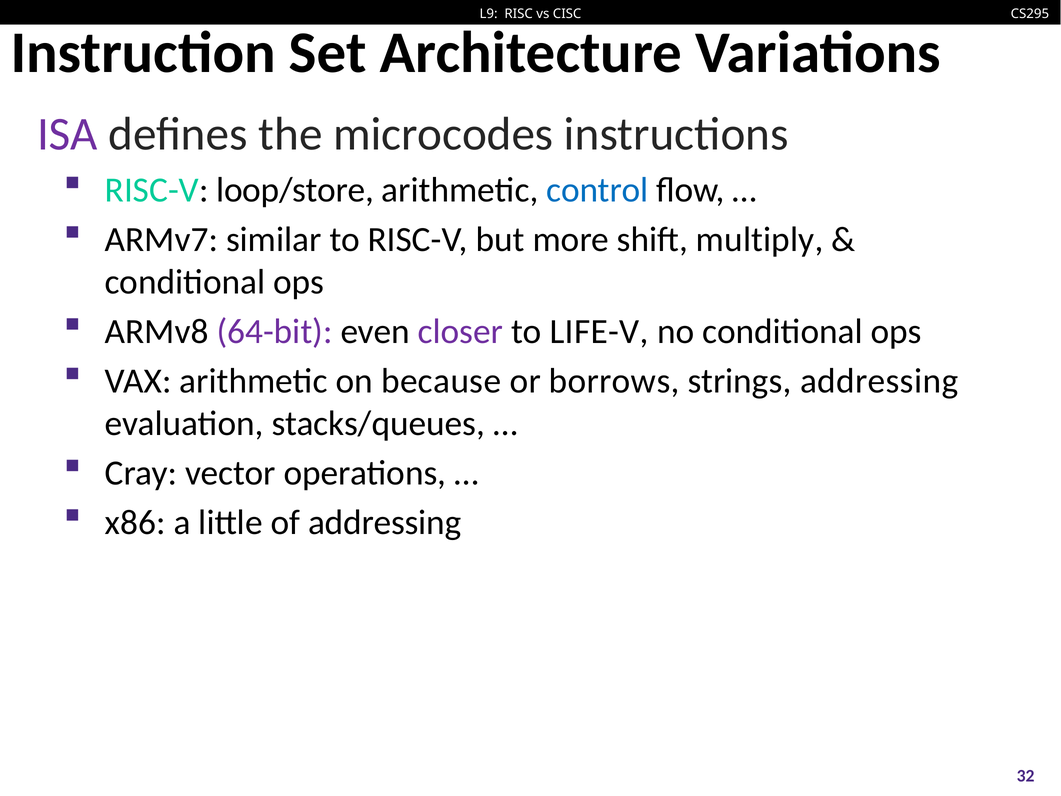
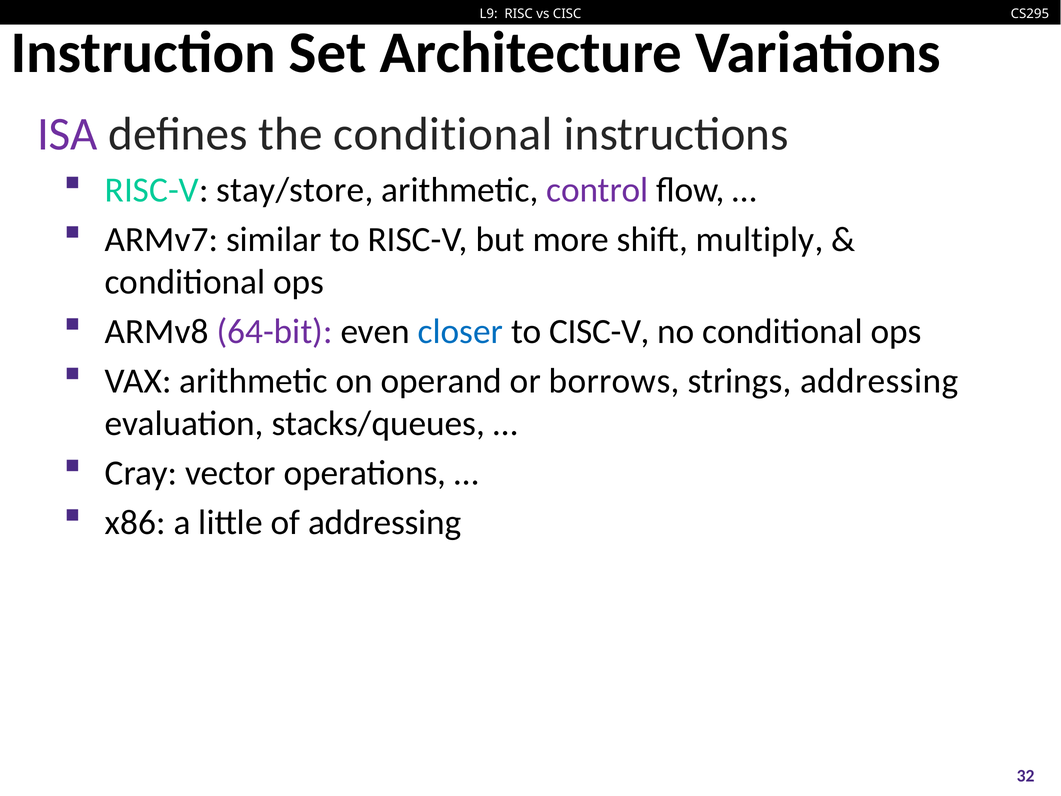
the microcodes: microcodes -> conditional (443, 134)
loop/store: loop/store -> stay/store (295, 190)
control colour: blue -> purple (597, 190)
closer colour: purple -> blue (460, 331)
LIFE-V: LIFE-V -> CISC-V (599, 331)
because: because -> operand (441, 381)
